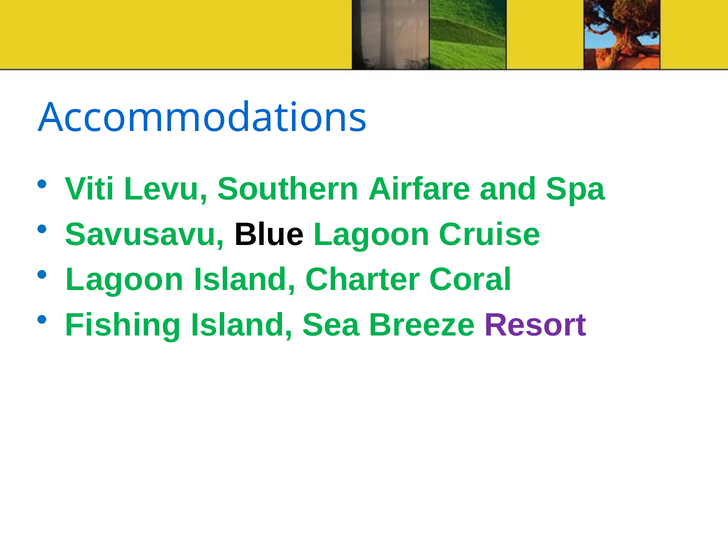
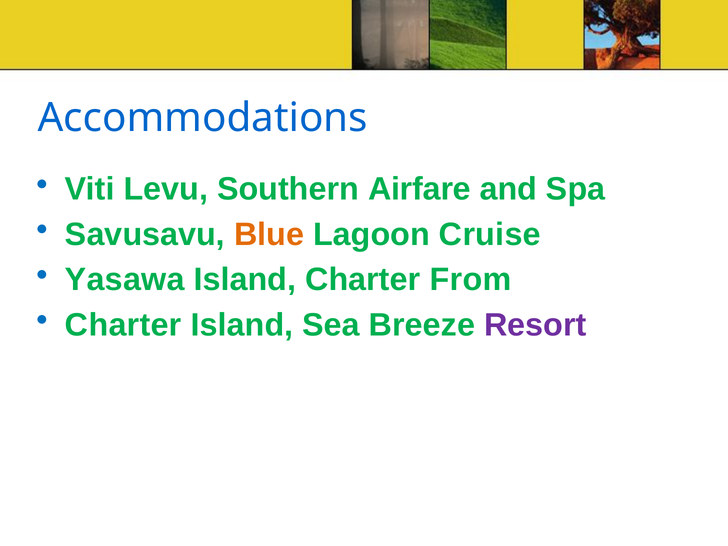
Blue colour: black -> orange (269, 234)
Lagoon: Lagoon -> Yasawa (125, 280)
Coral: Coral -> From (471, 280)
Fishing: Fishing -> Charter (123, 325)
